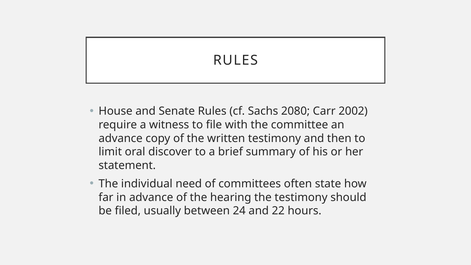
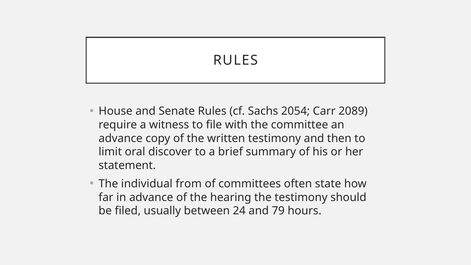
2080: 2080 -> 2054 (295, 111)
2002: 2002 -> 2089 (353, 111)
need: need -> from (189, 184)
22: 22 -> 79 (278, 211)
